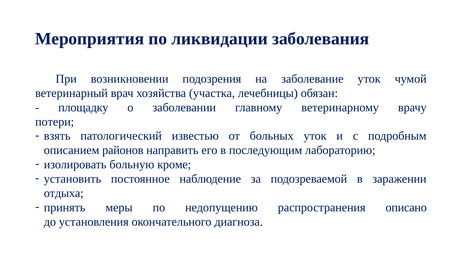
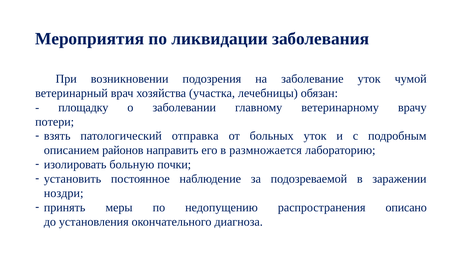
известью: известью -> отправка (195, 136)
последующим: последующим -> размножается (266, 150)
кроме: кроме -> почки (174, 165)
отдыха: отдыха -> ноздри (64, 193)
